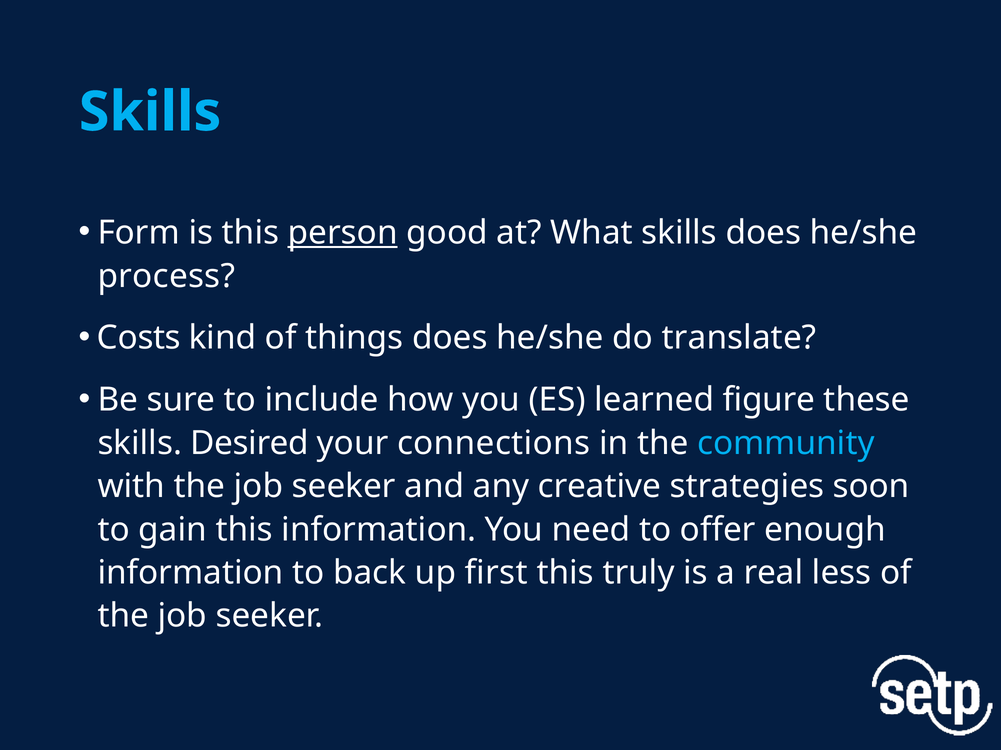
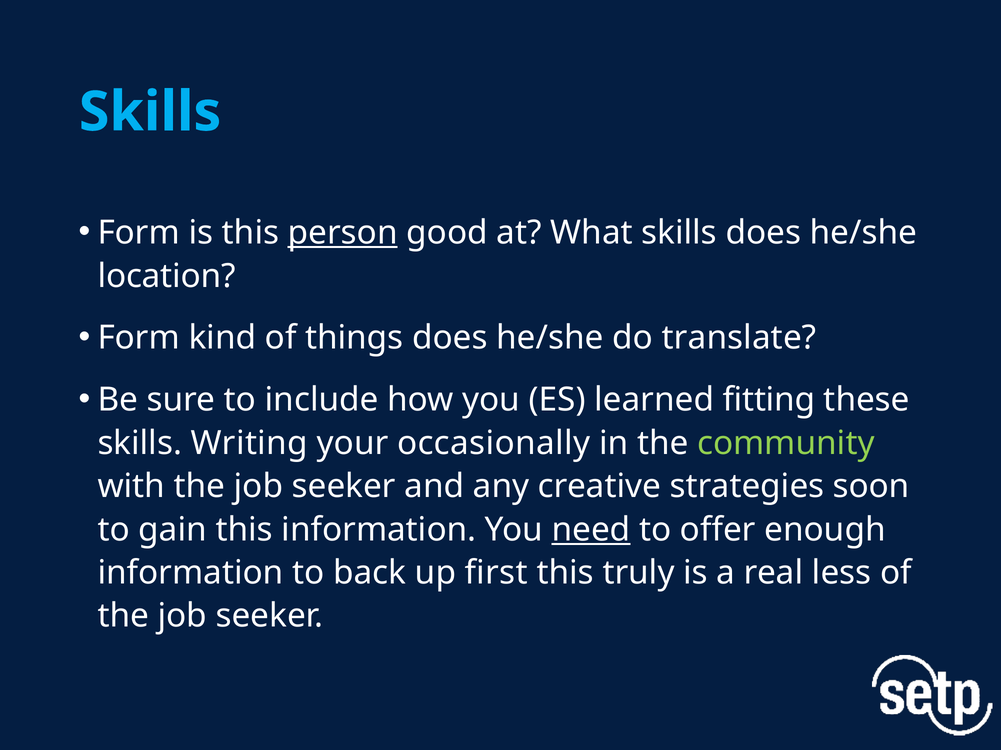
process: process -> location (167, 276)
Costs: Costs -> Form (139, 338)
figure: figure -> fitting (769, 400)
Desired: Desired -> Writing (249, 444)
connections: connections -> occasionally (494, 444)
community colour: light blue -> light green (786, 444)
need underline: none -> present (591, 530)
